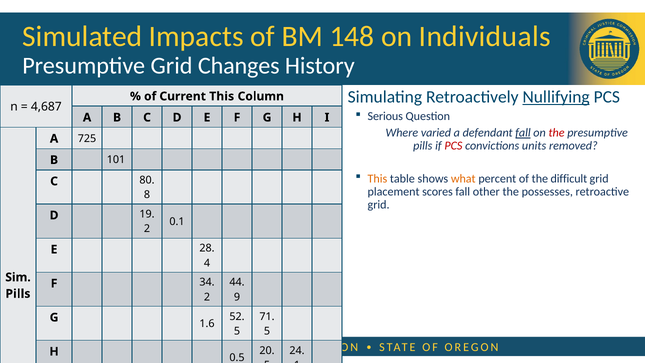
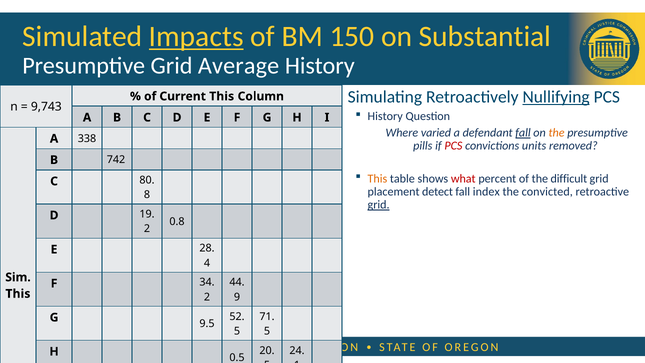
Impacts underline: none -> present (196, 37)
148: 148 -> 150 (352, 37)
Individuals: Individuals -> Substantial (485, 37)
Changes: Changes -> Average (239, 66)
4,687: 4,687 -> 9,743 (46, 107)
Serious: Serious -> History (385, 116)
the colour: red -> orange (557, 133)
725: 725 -> 338 (87, 139)
101: 101 -> 742 (116, 160)
what colour: orange -> red (463, 179)
scores: scores -> detect (438, 192)
other: other -> index (486, 192)
possesses: possesses -> convicted (547, 192)
grid underline: none -> present (379, 205)
0.1: 0.1 -> 0.8 (177, 222)
Pills: Pills -> This (18, 294)
1.6: 1.6 -> 9.5 (207, 324)
